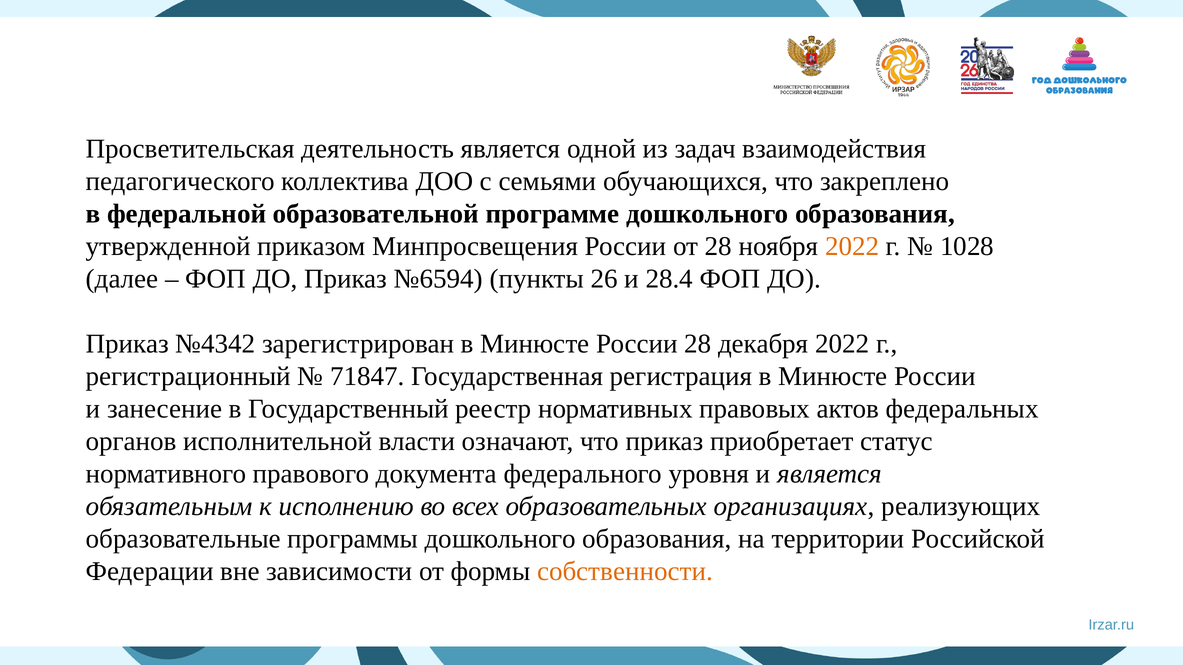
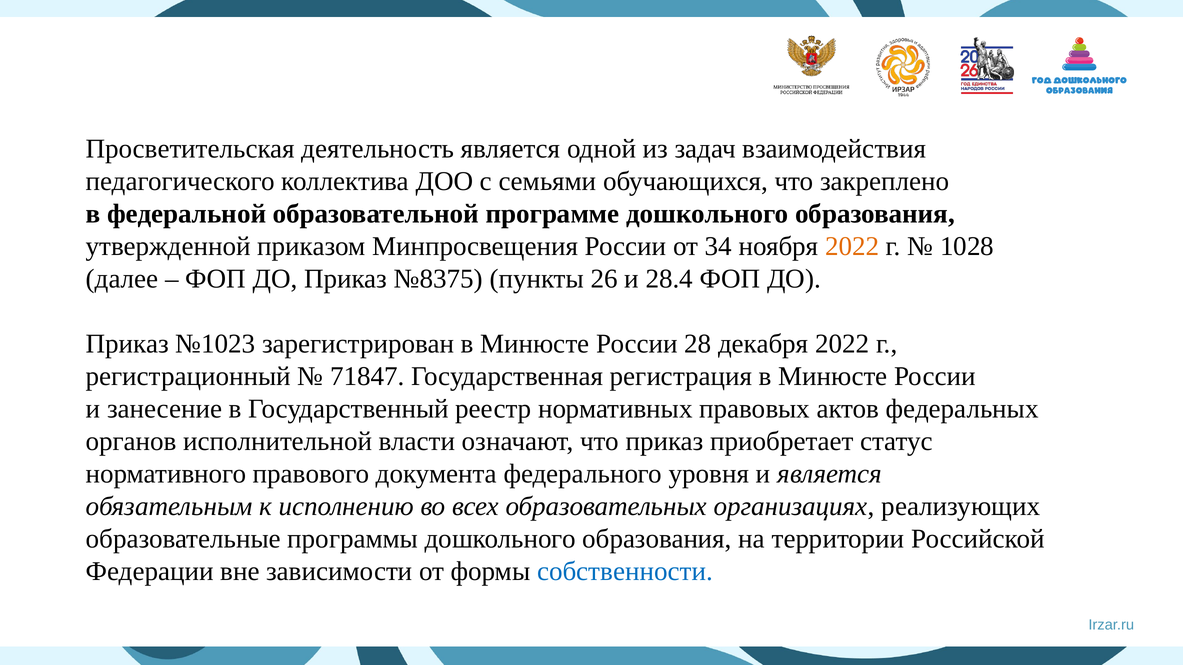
от 28: 28 -> 34 (718, 246)
№6594: №6594 -> №8375 (438, 279)
№4342: №4342 -> №1023 (215, 344)
собственности colour: orange -> blue (625, 572)
